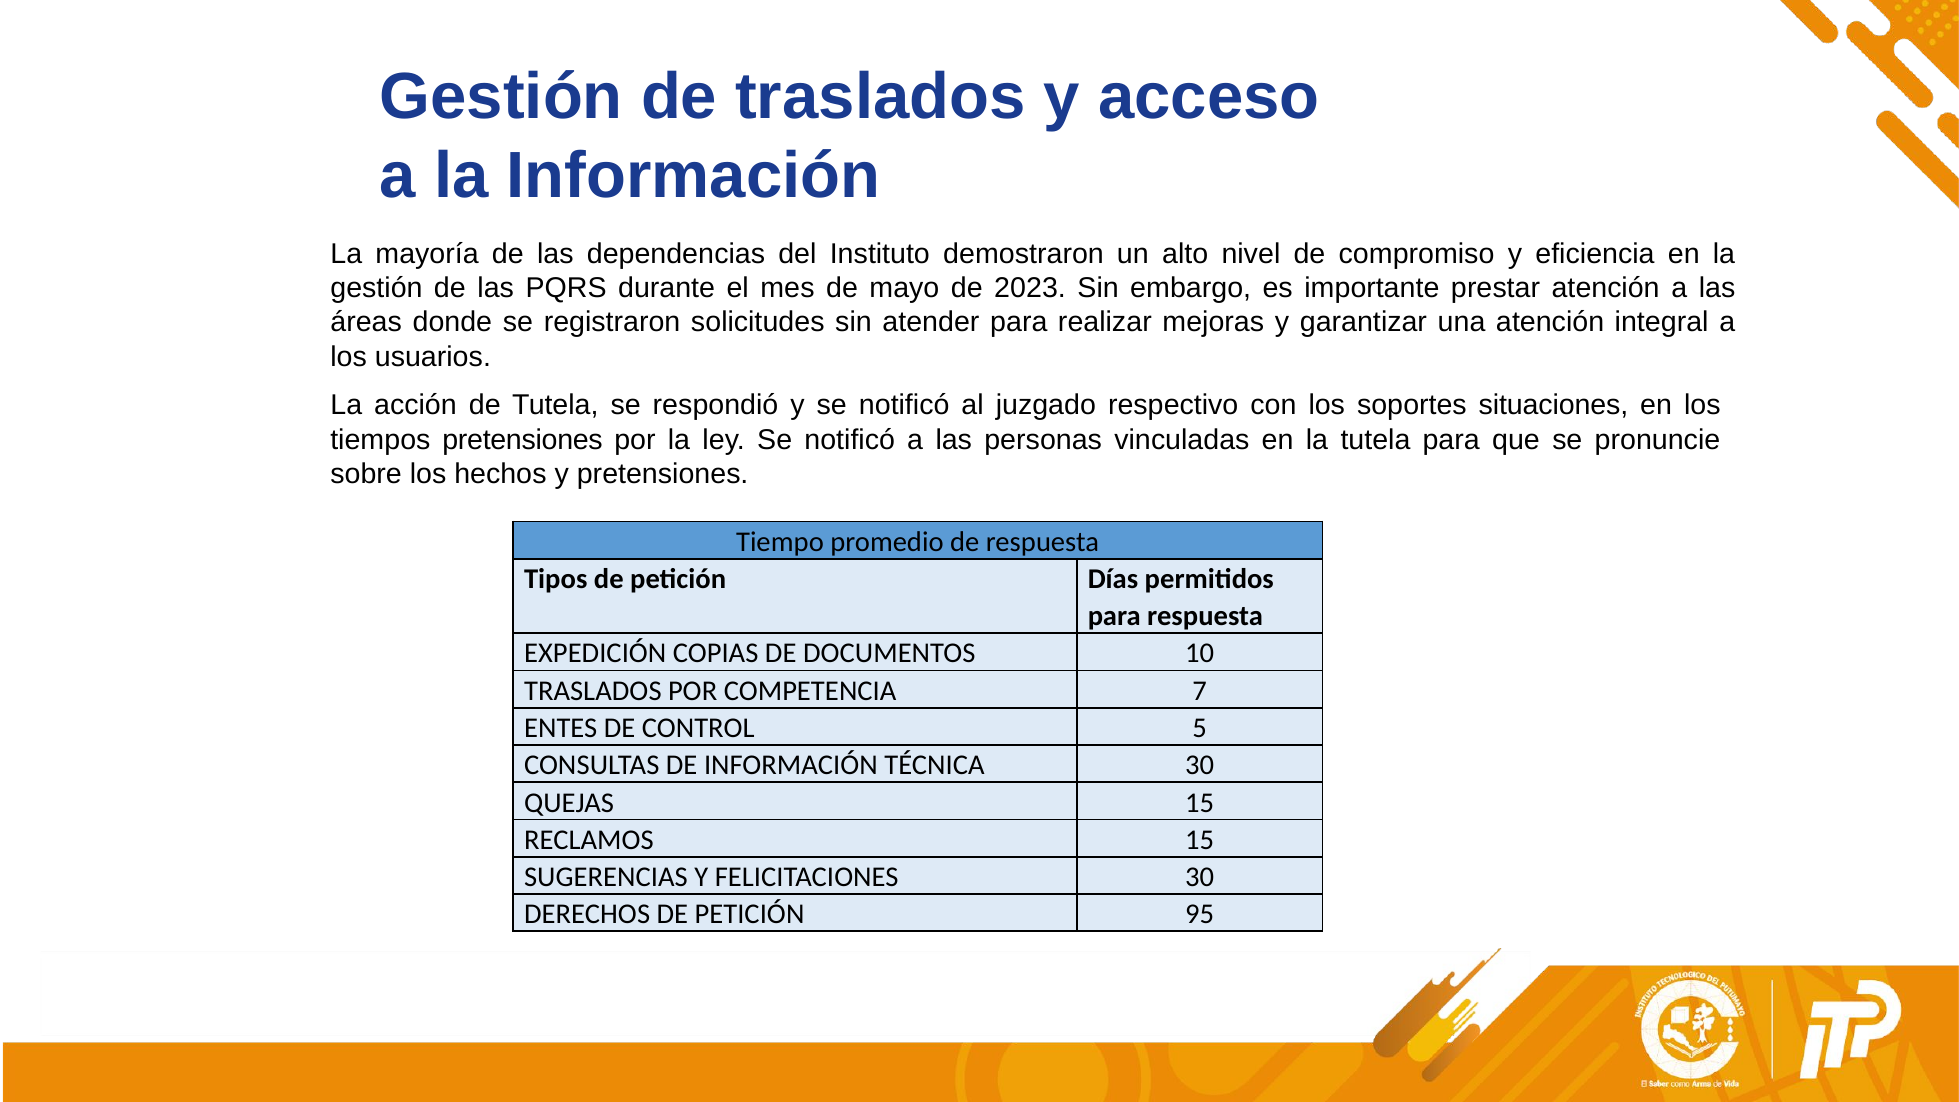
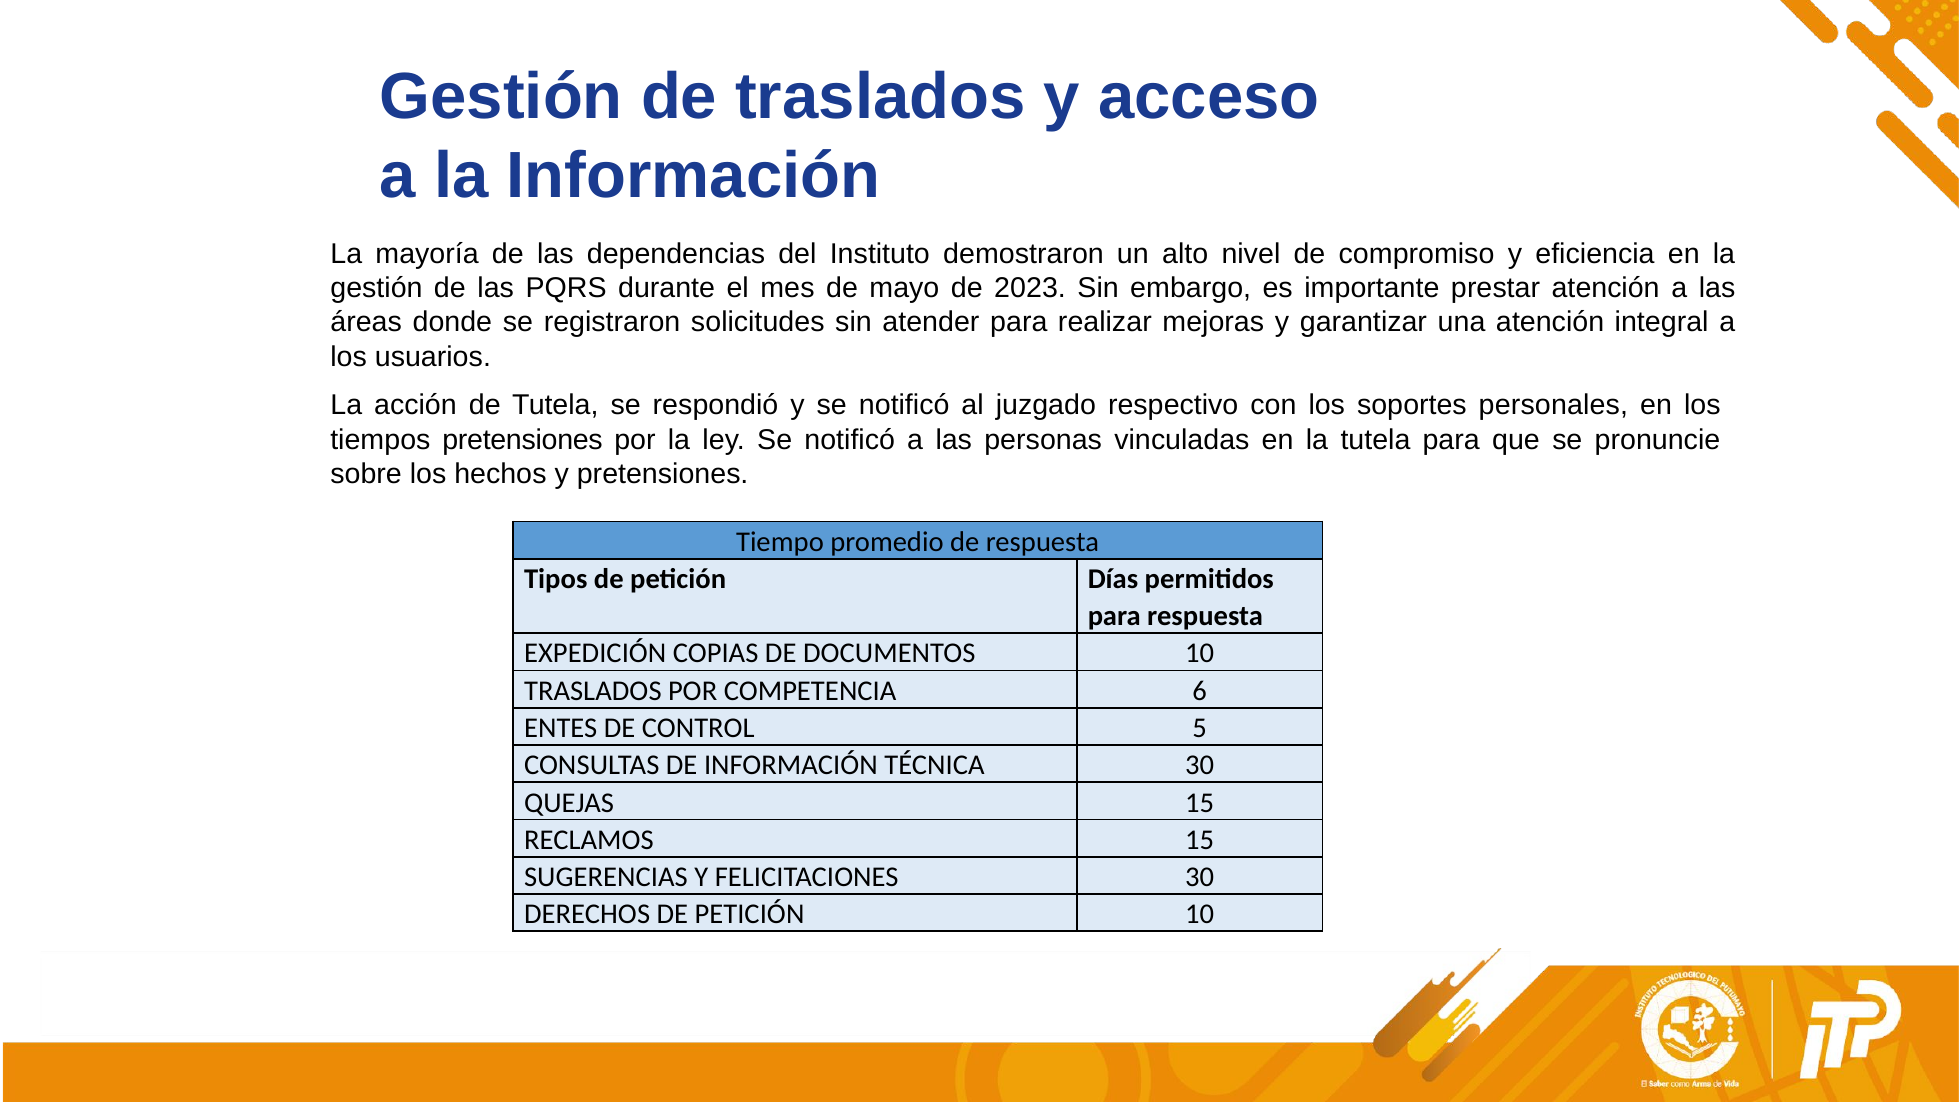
situaciones: situaciones -> personales (1553, 405)
7: 7 -> 6 (1200, 691)
PETICIÓN 95: 95 -> 10 (1200, 914)
